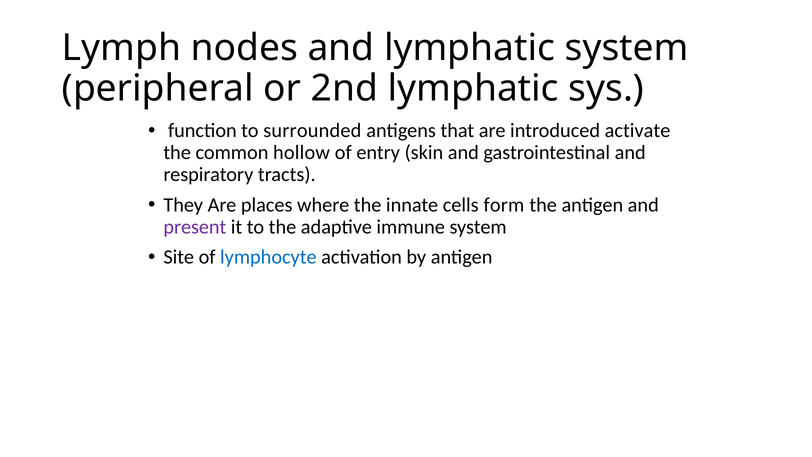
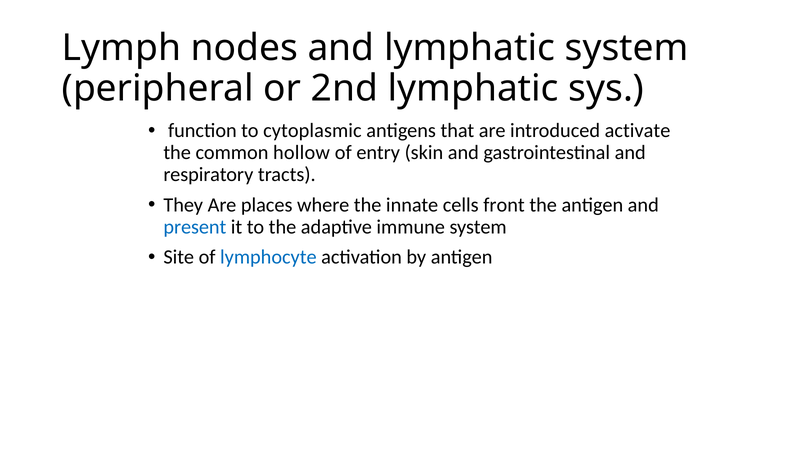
surrounded: surrounded -> cytoplasmic (312, 131)
form: form -> front (504, 205)
present colour: purple -> blue (195, 227)
